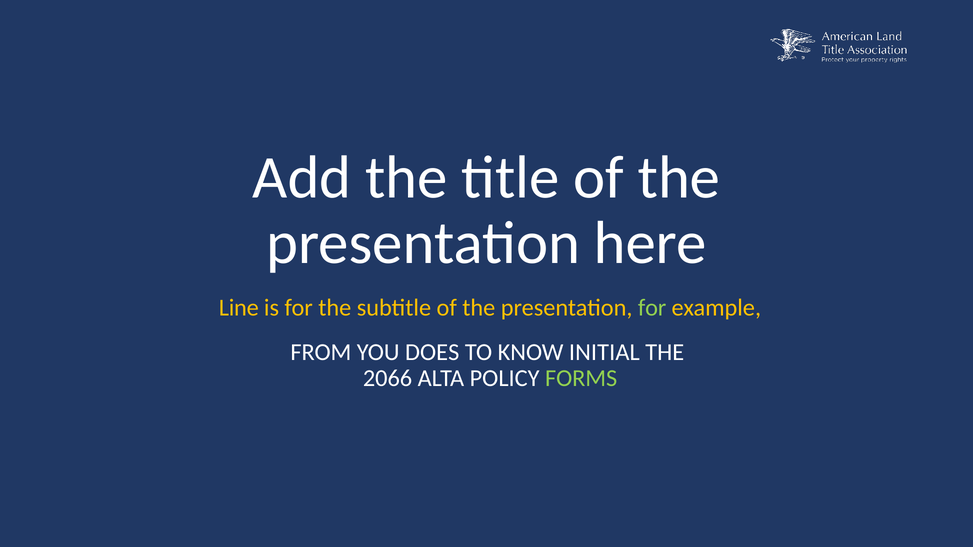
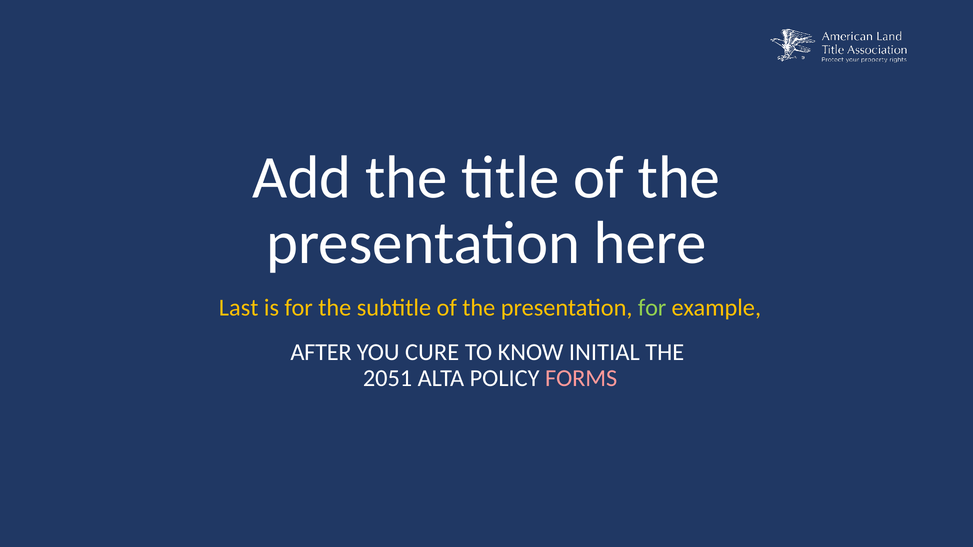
Line: Line -> Last (239, 308)
FROM: FROM -> AFTER (321, 352)
DOES: DOES -> CURE (432, 352)
2066: 2066 -> 2051 (388, 379)
FORMS colour: light green -> pink (581, 379)
